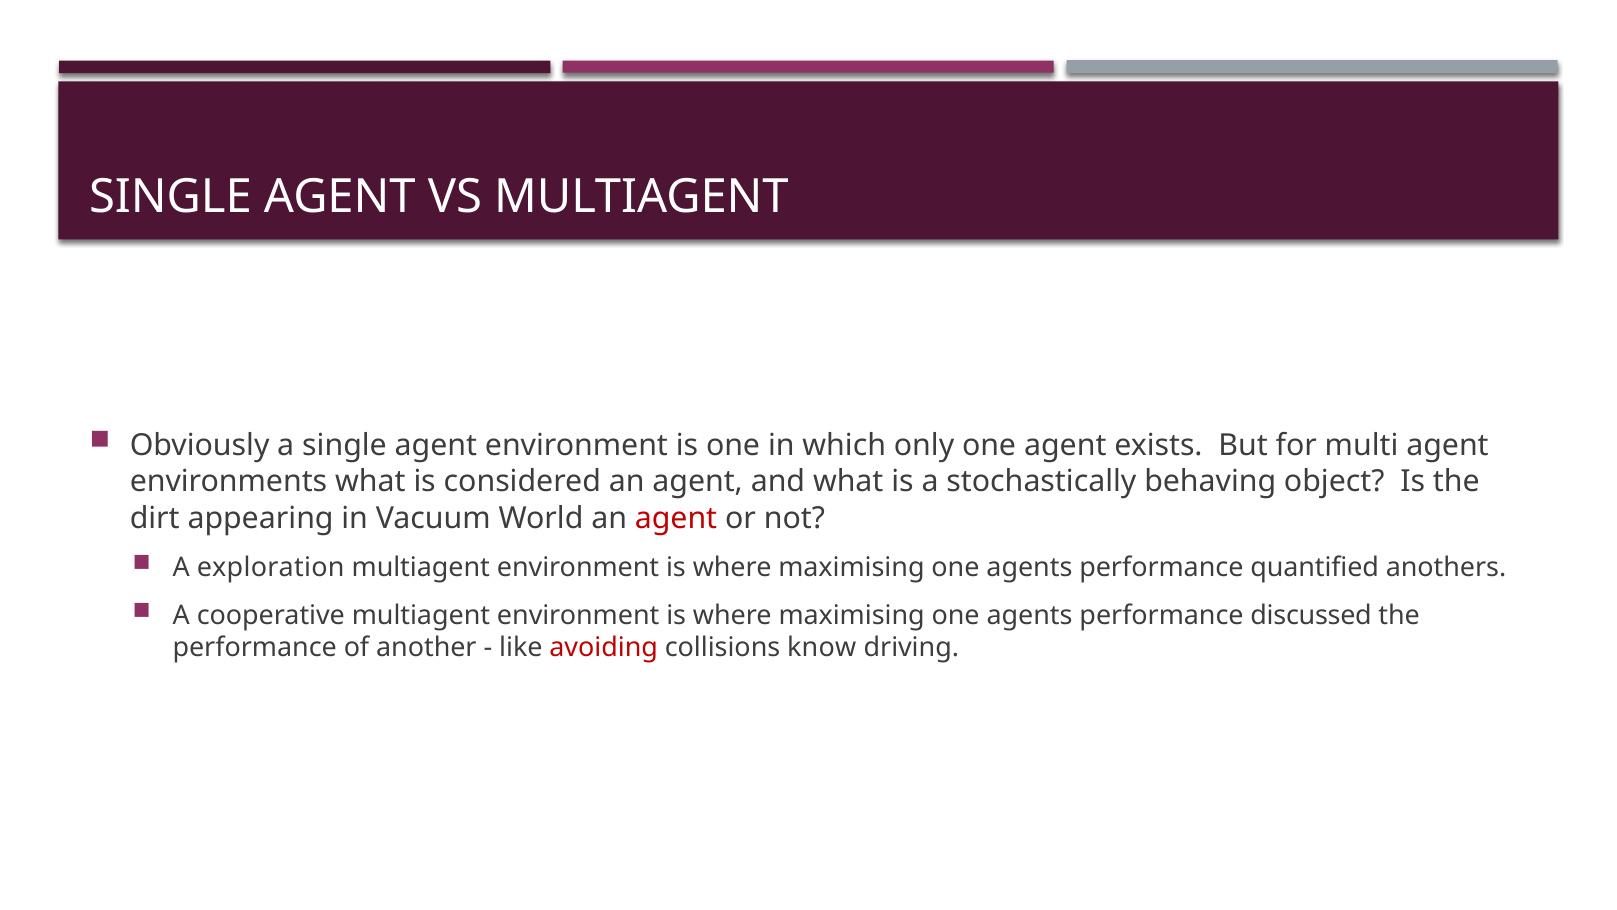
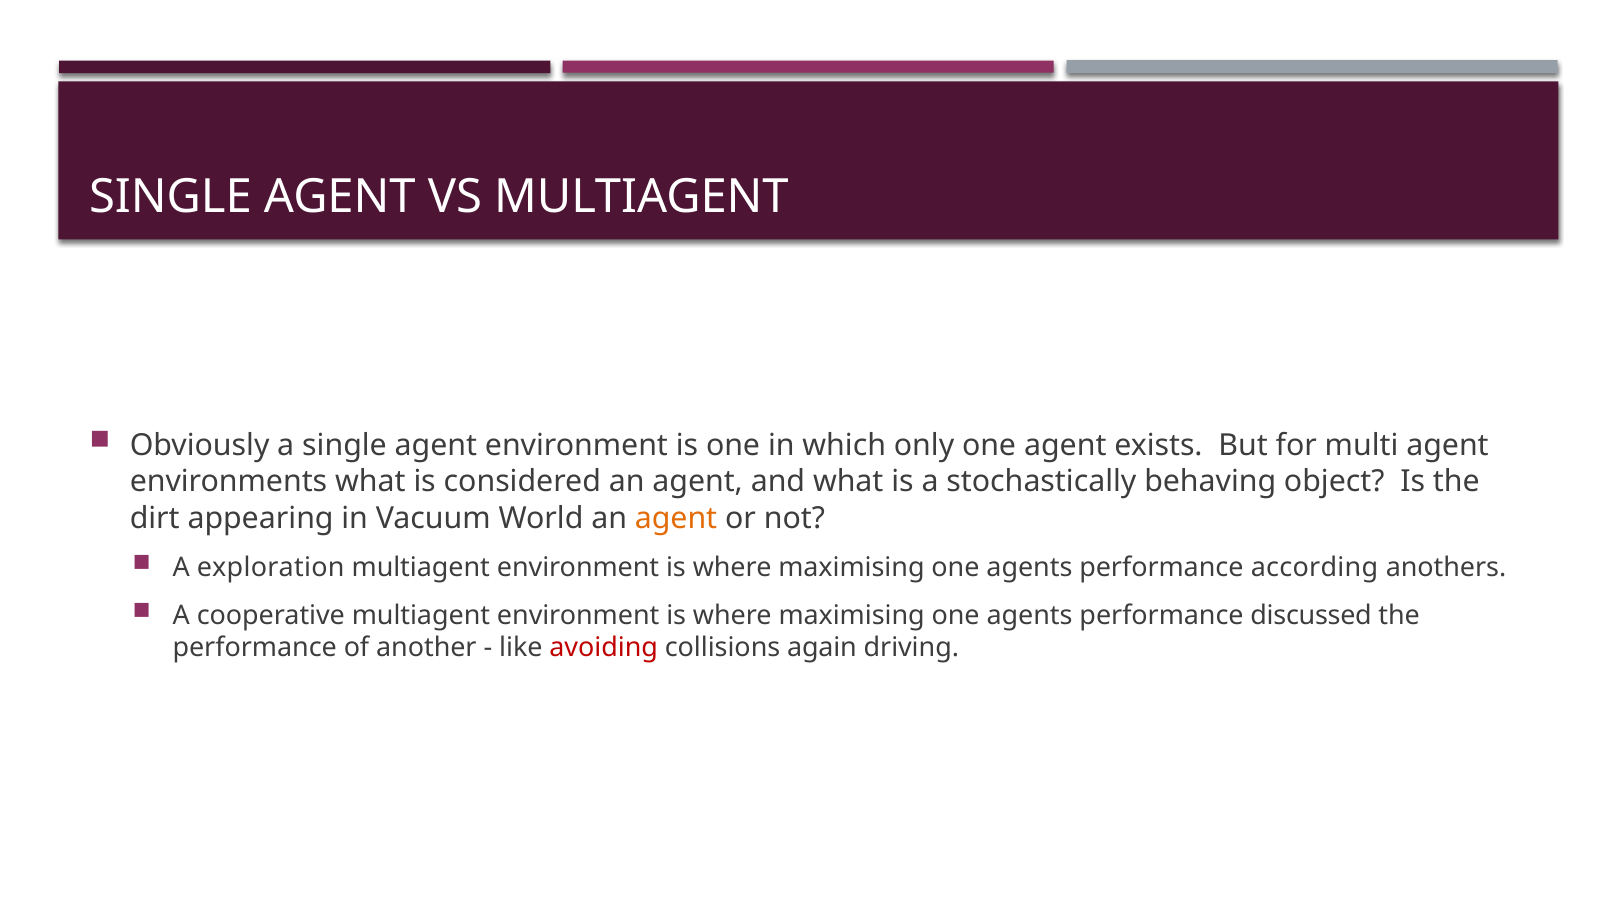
agent colour: red -> orange (676, 518)
quantified: quantified -> according (1314, 568)
know: know -> again (822, 648)
